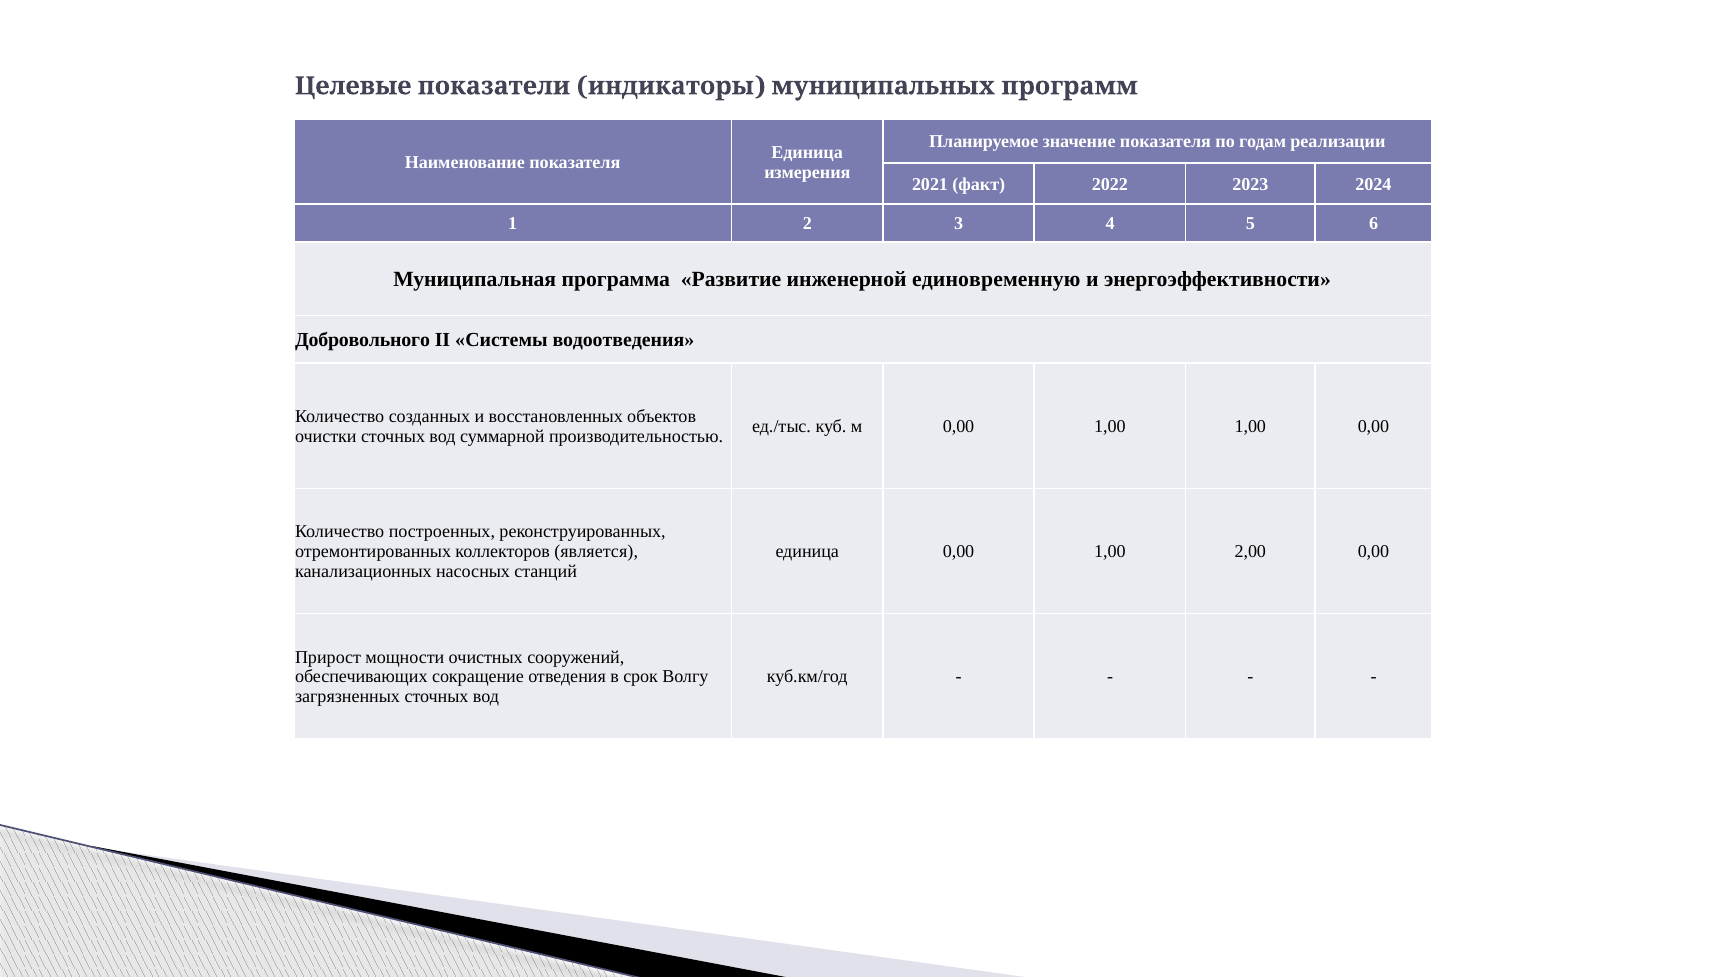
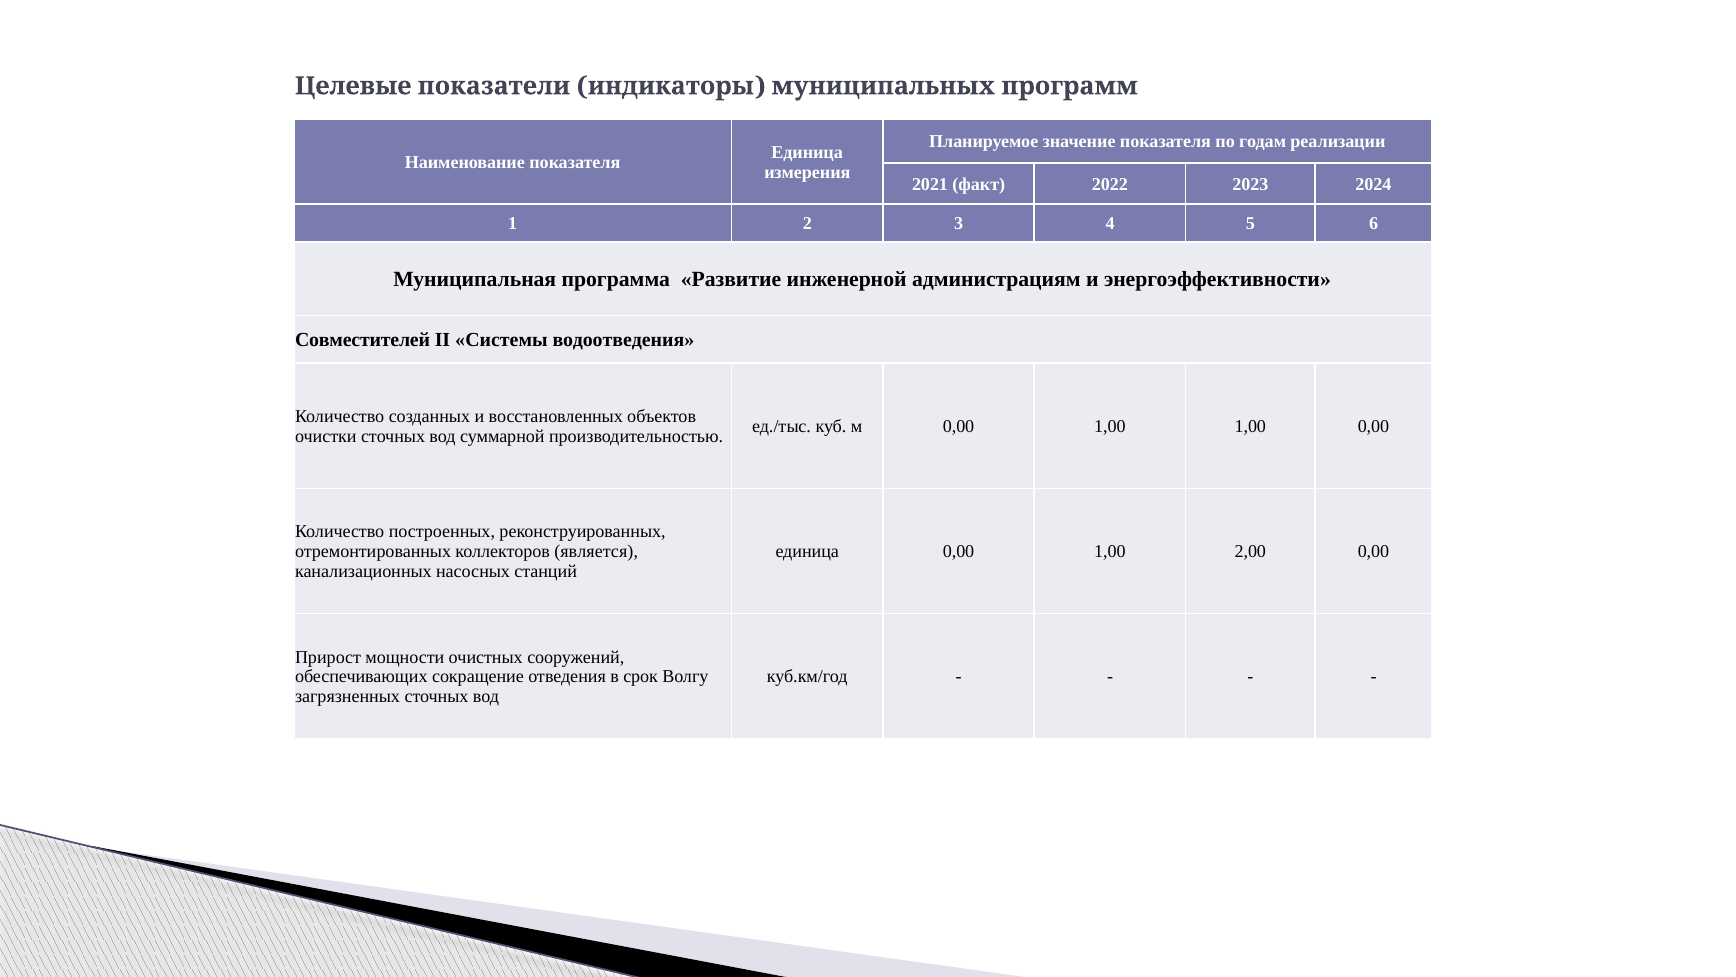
единовременную: единовременную -> администрациям (996, 279)
Добровольного: Добровольного -> Совместителей (363, 340)
